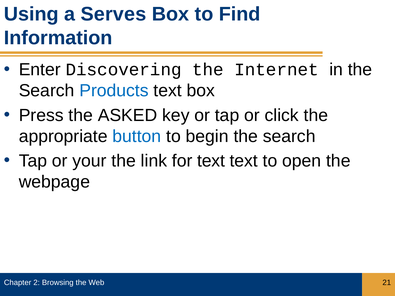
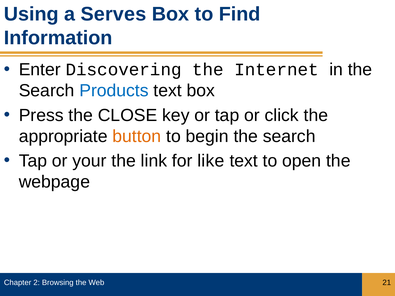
ASKED: ASKED -> CLOSE (128, 115)
button colour: blue -> orange (137, 136)
for text: text -> like (211, 161)
